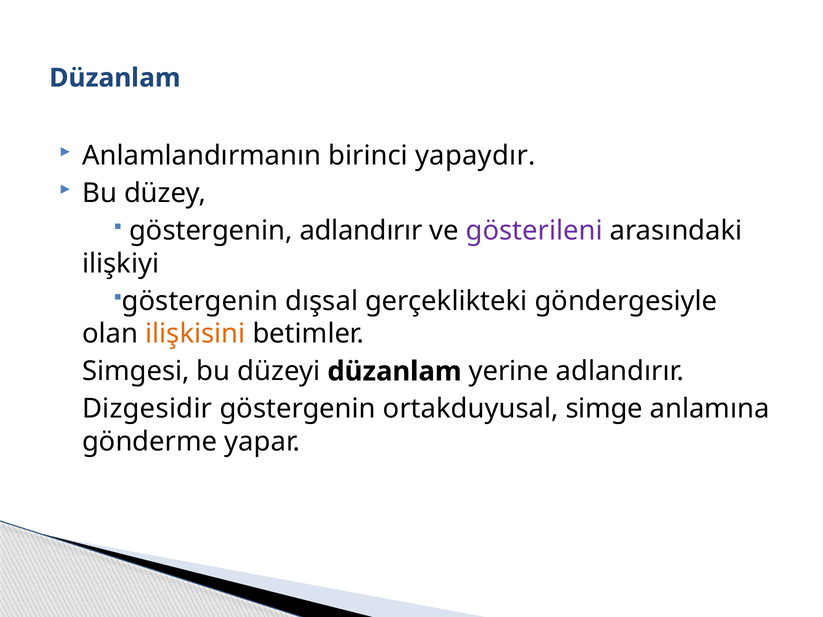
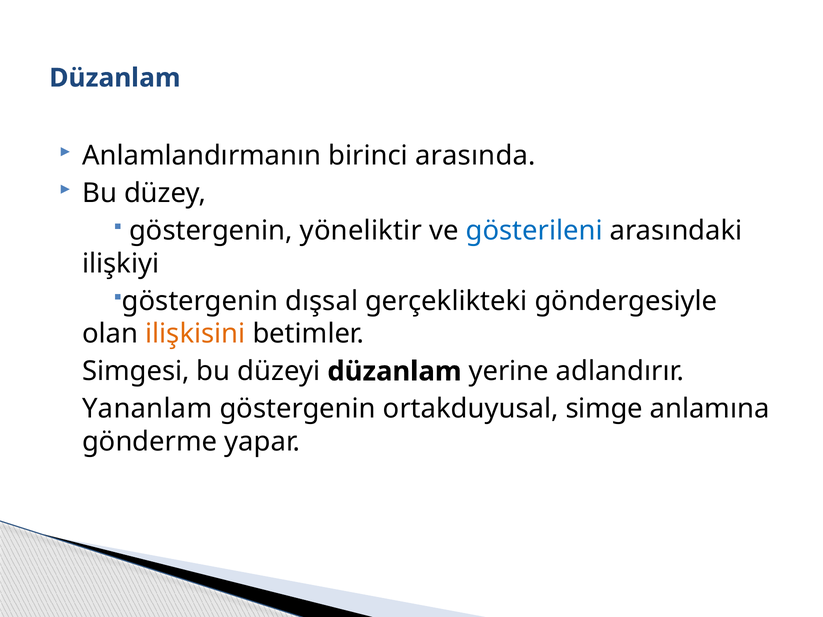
yapaydır: yapaydır -> arasında (475, 156)
göstergenin adlandırır: adlandırır -> yöneliktir (361, 231)
gösterileni colour: purple -> blue (534, 231)
Dizgesidir: Dizgesidir -> Yananlam (147, 409)
